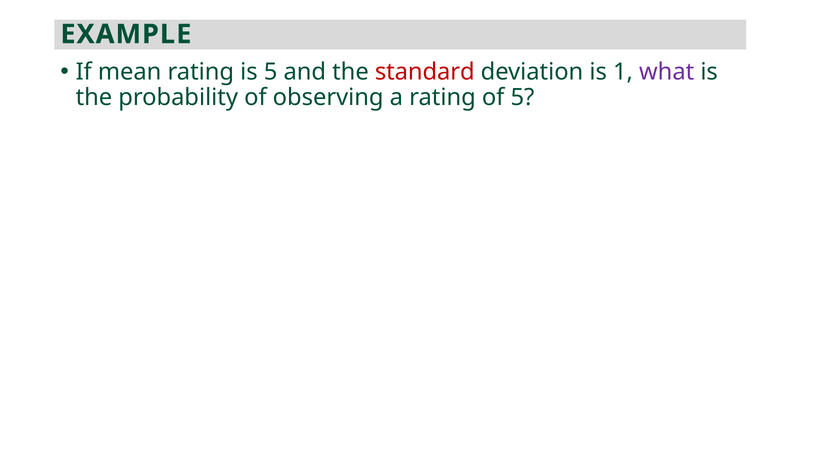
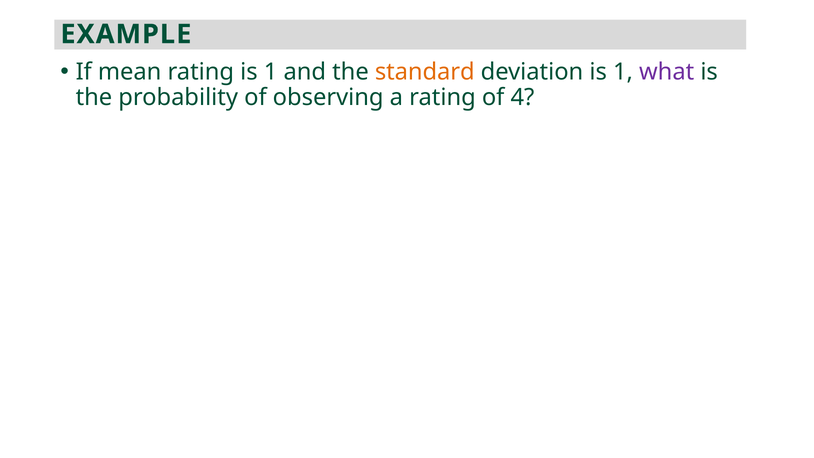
rating is 5: 5 -> 1 (271, 72)
standard colour: red -> orange (425, 72)
of 5: 5 -> 4 (522, 97)
